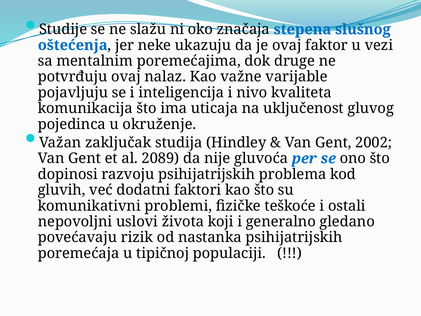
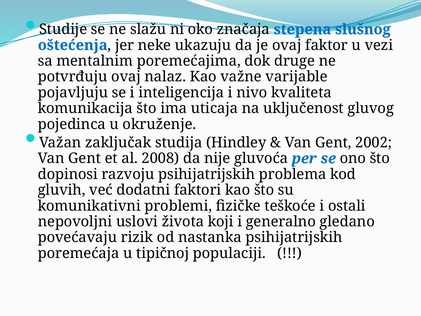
2089: 2089 -> 2008 (160, 158)
